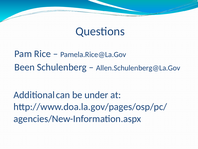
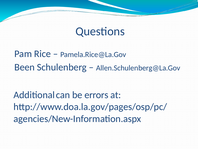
under: under -> errors (96, 95)
